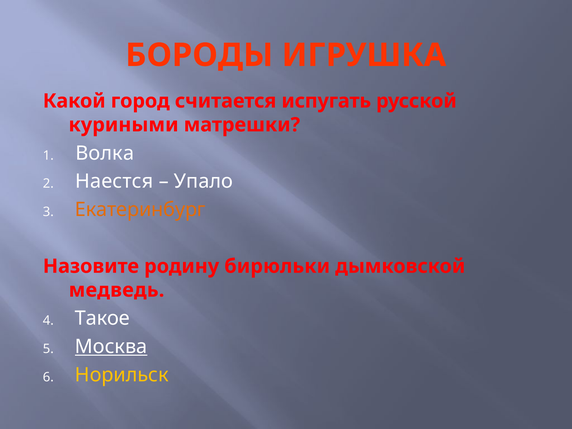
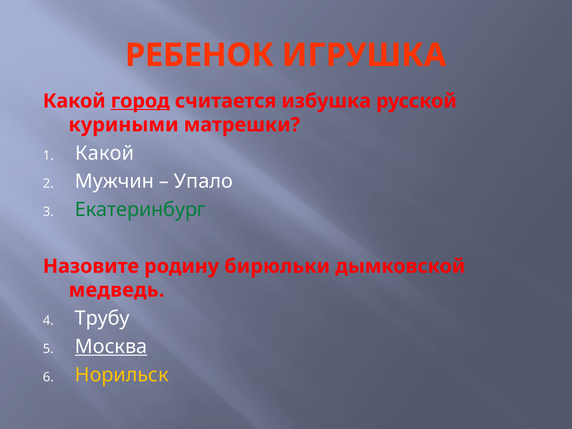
БОРОДЫ: БОРОДЫ -> РЕБЕНОК (199, 55)
город underline: none -> present (140, 101)
испугать: испугать -> избушка (326, 101)
Волка: Волка -> Какой (105, 153)
Наестся: Наестся -> Мужчин (114, 181)
Екатеринбург colour: orange -> green (140, 210)
Такое: Такое -> Трубу (102, 318)
